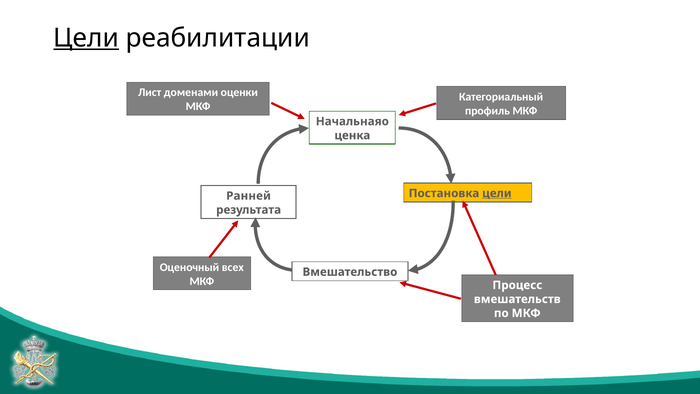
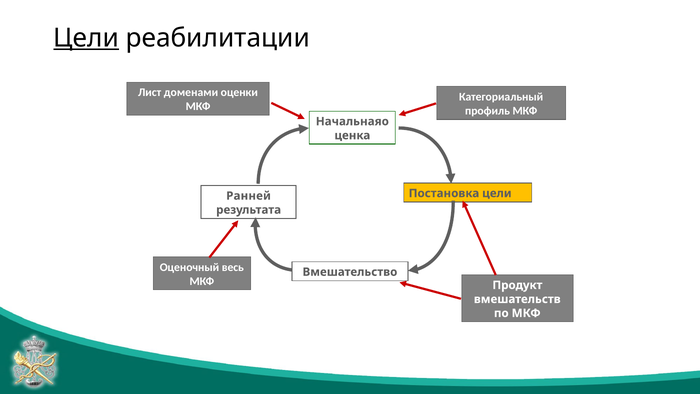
цели underline: present -> none (497, 193)
всех: всех -> весь (233, 267)
Процесс: Процесс -> Продукт (517, 285)
